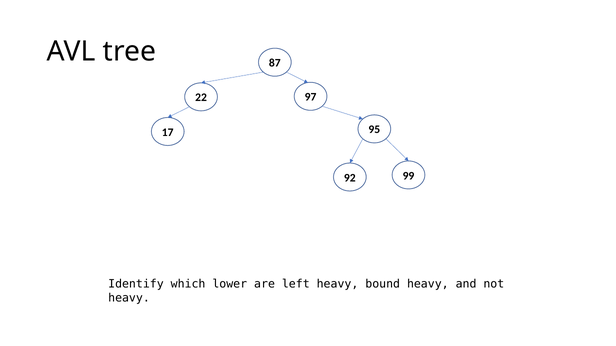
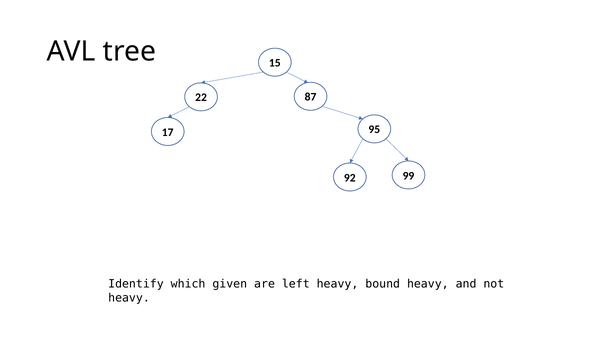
87: 87 -> 15 (275, 63)
97: 97 -> 87 (311, 97)
lower: lower -> given (230, 284)
